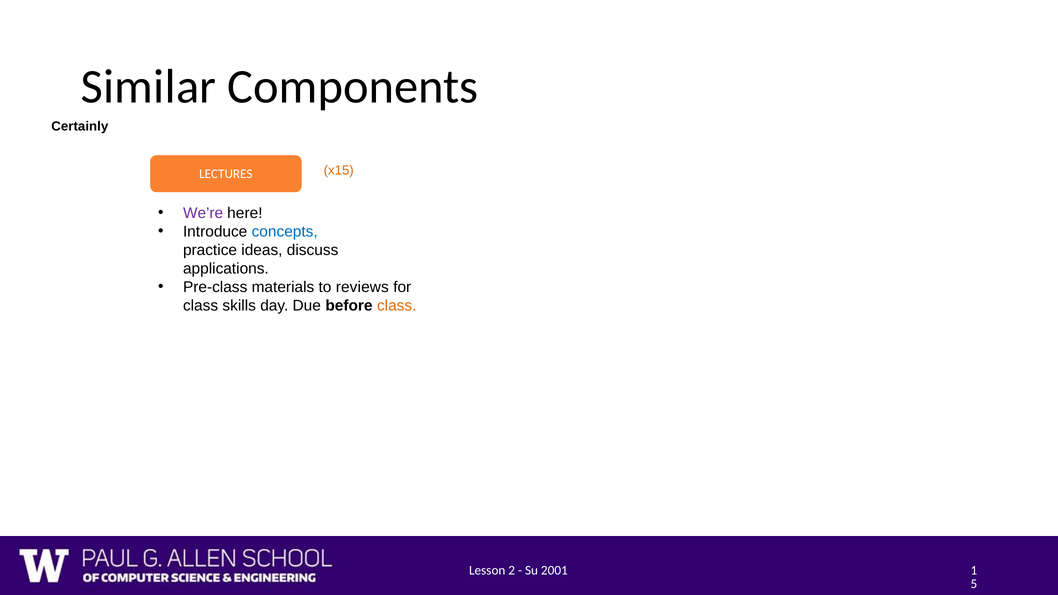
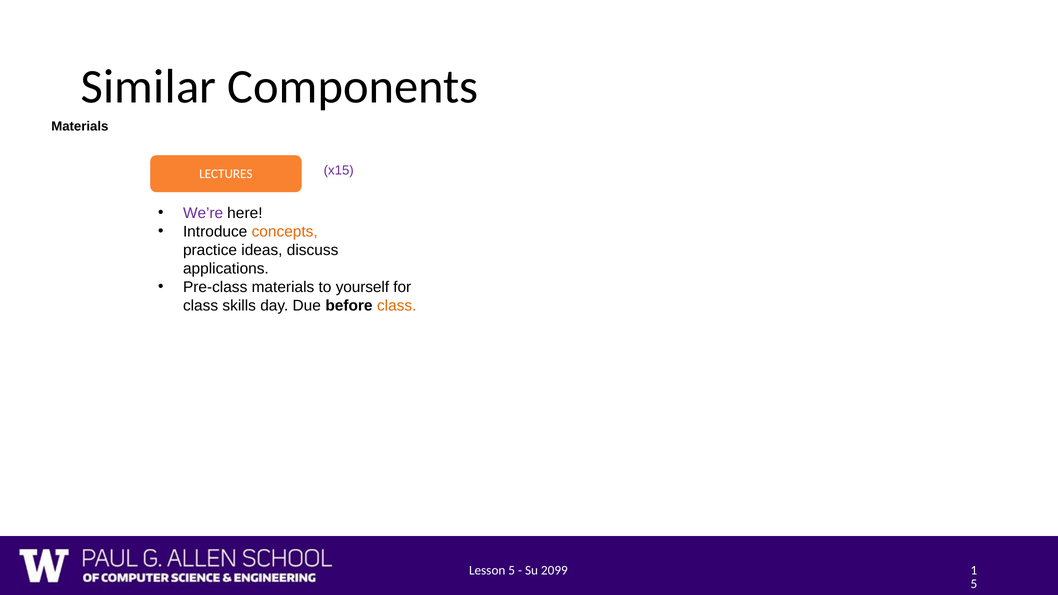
Certainly: Certainly -> Materials (80, 126)
x15 colour: orange -> purple (339, 170)
concepts colour: blue -> orange (285, 232)
reviews: reviews -> yourself (362, 287)
Lesson 2: 2 -> 5 (512, 570)
2001: 2001 -> 2099 (554, 570)
